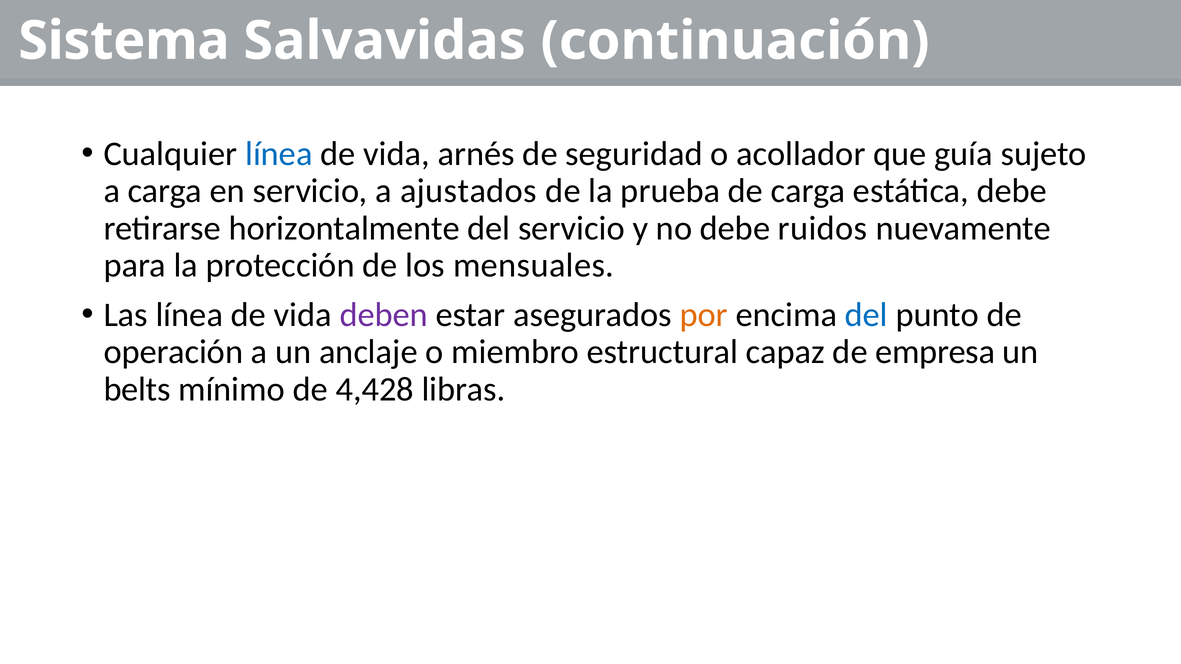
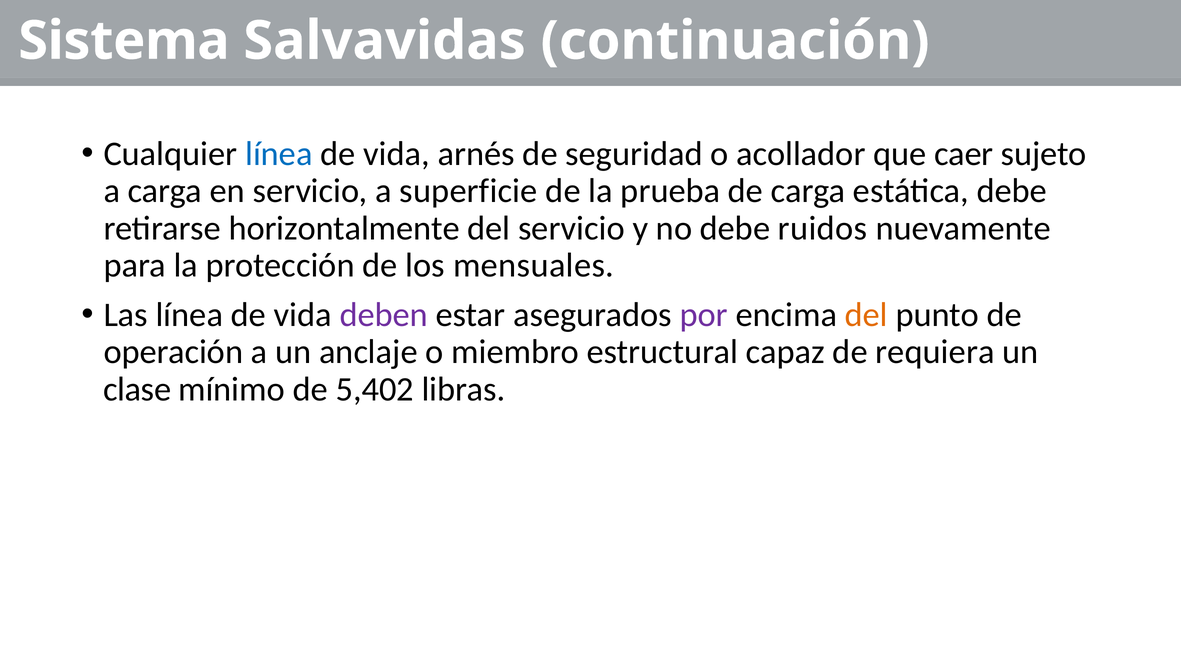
guía: guía -> caer (964, 154)
ajustados: ajustados -> superficie (469, 191)
por colour: orange -> purple (704, 315)
del colour: blue -> orange (866, 315)
empresa: empresa -> requiera (935, 352)
belts: belts -> clase (137, 389)
4,428: 4,428 -> 5,402 (375, 389)
